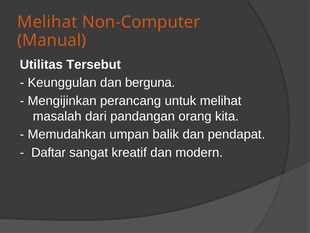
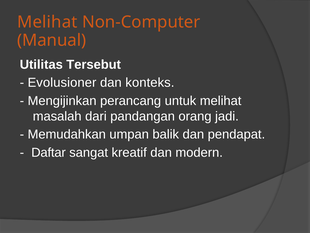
Keunggulan: Keunggulan -> Evolusioner (62, 83)
berguna: berguna -> konteks (150, 83)
kita: kita -> jadi (227, 116)
